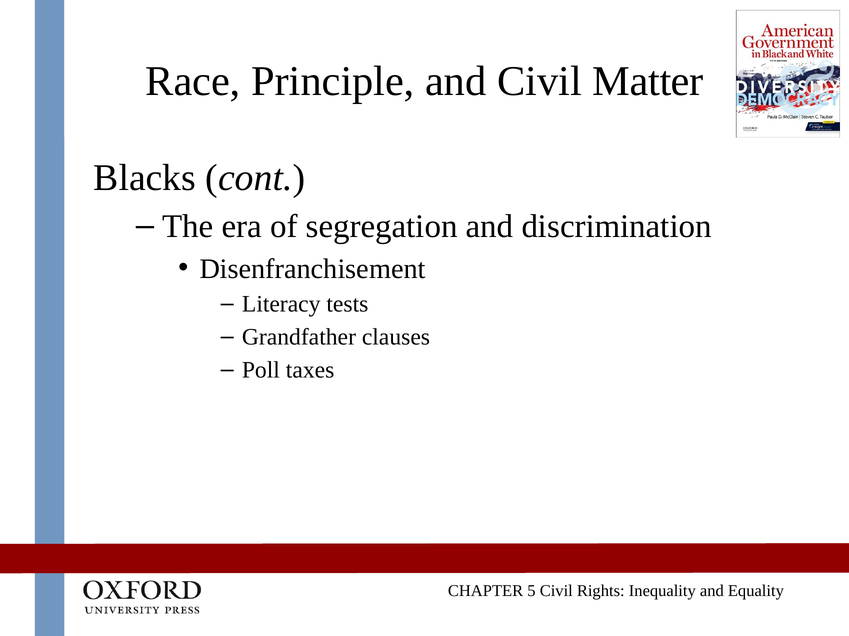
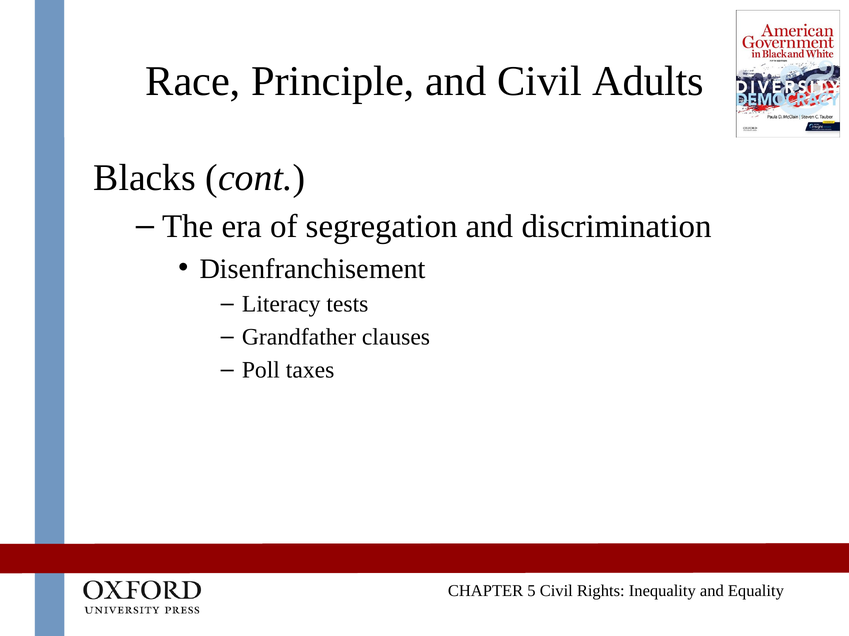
Matter: Matter -> Adults (648, 82)
